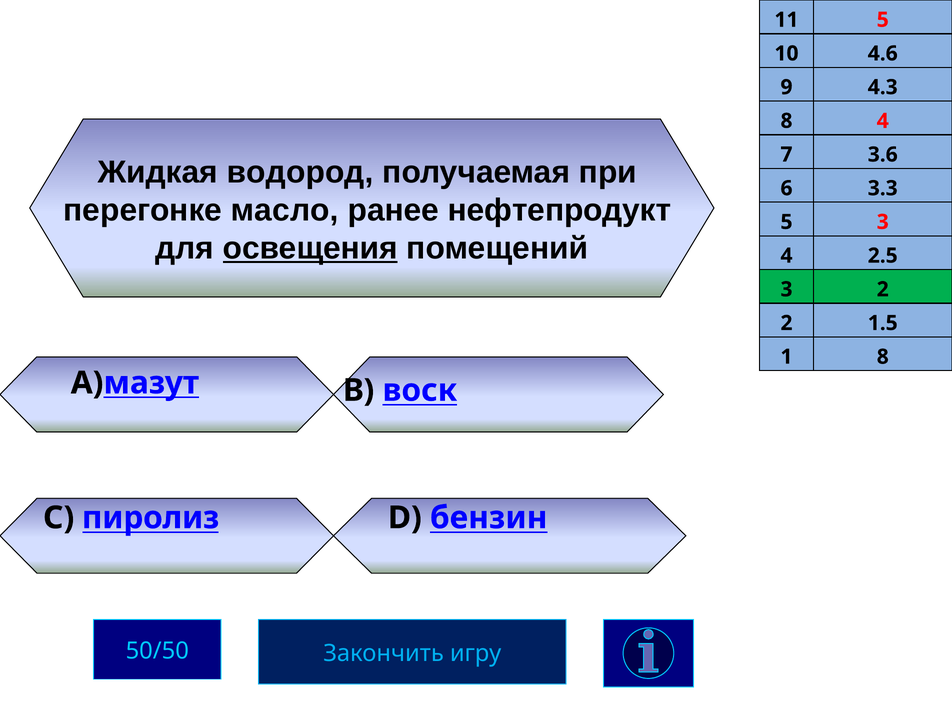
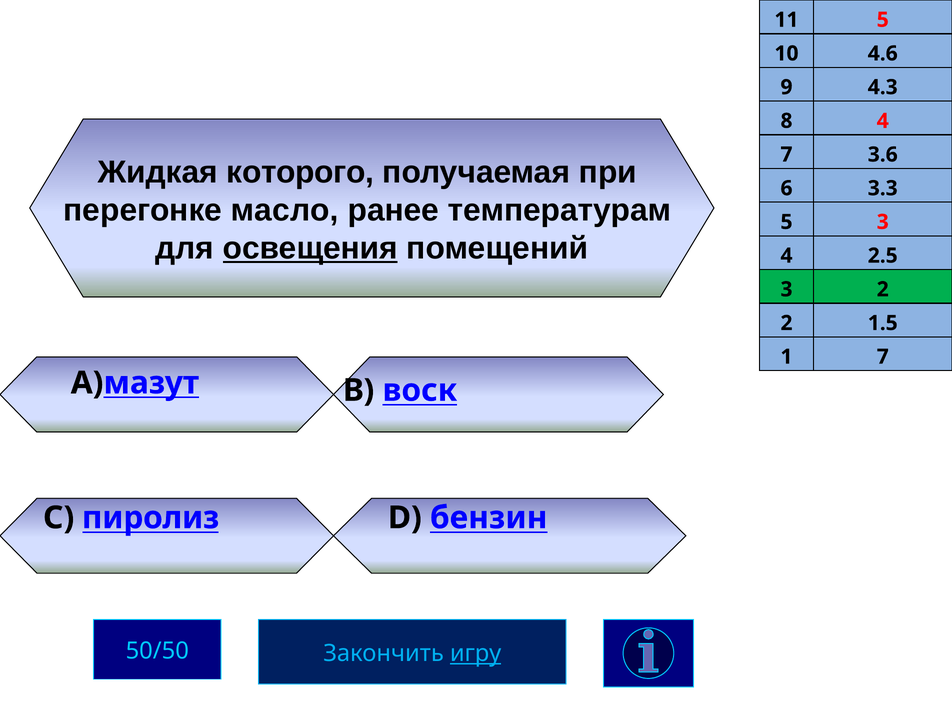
водород: водород -> которого (300, 172)
нефтепродукт: нефтепродукт -> температурам (560, 210)
1 8: 8 -> 7 (883, 357)
игру underline: none -> present (476, 653)
